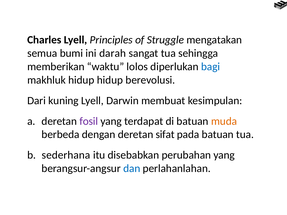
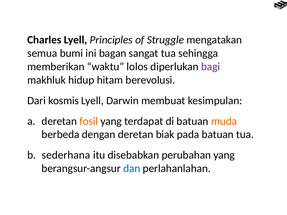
darah: darah -> bagan (113, 53)
bagi colour: blue -> purple (211, 67)
hidup hidup: hidup -> hitam (110, 80)
kuning: kuning -> kosmis (64, 101)
fosil colour: purple -> orange (89, 121)
sifat: sifat -> biak (165, 135)
